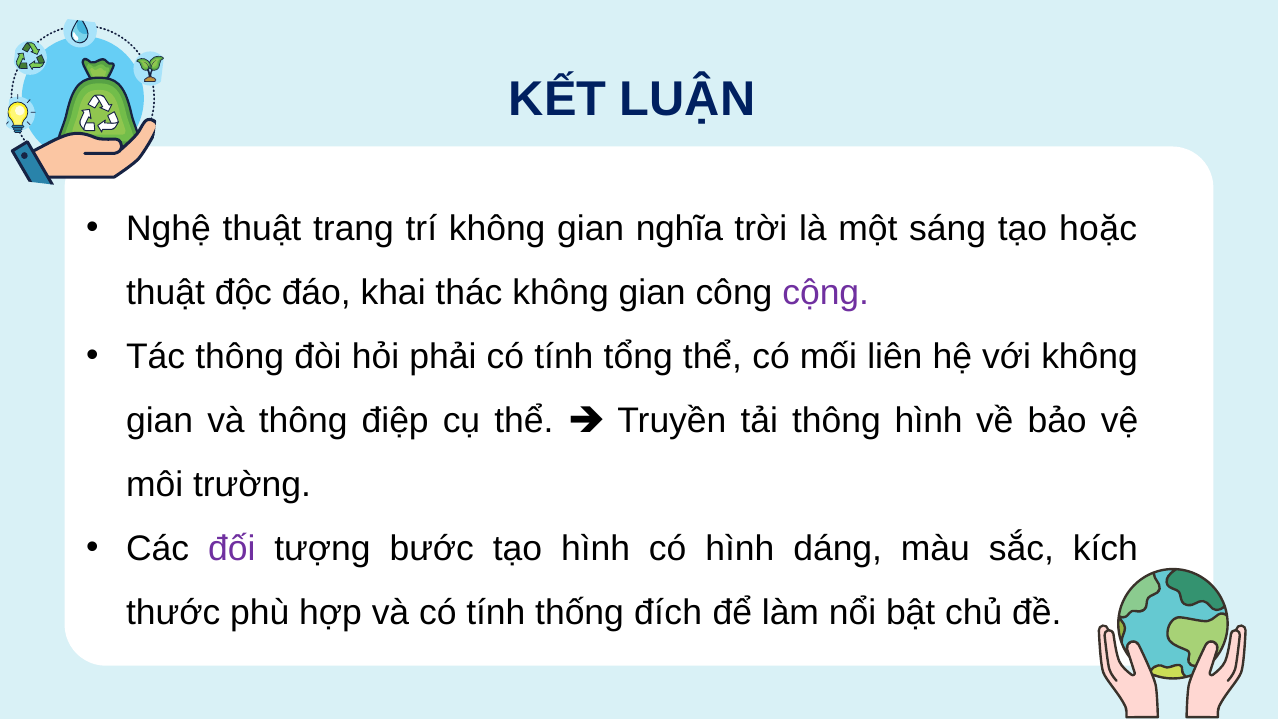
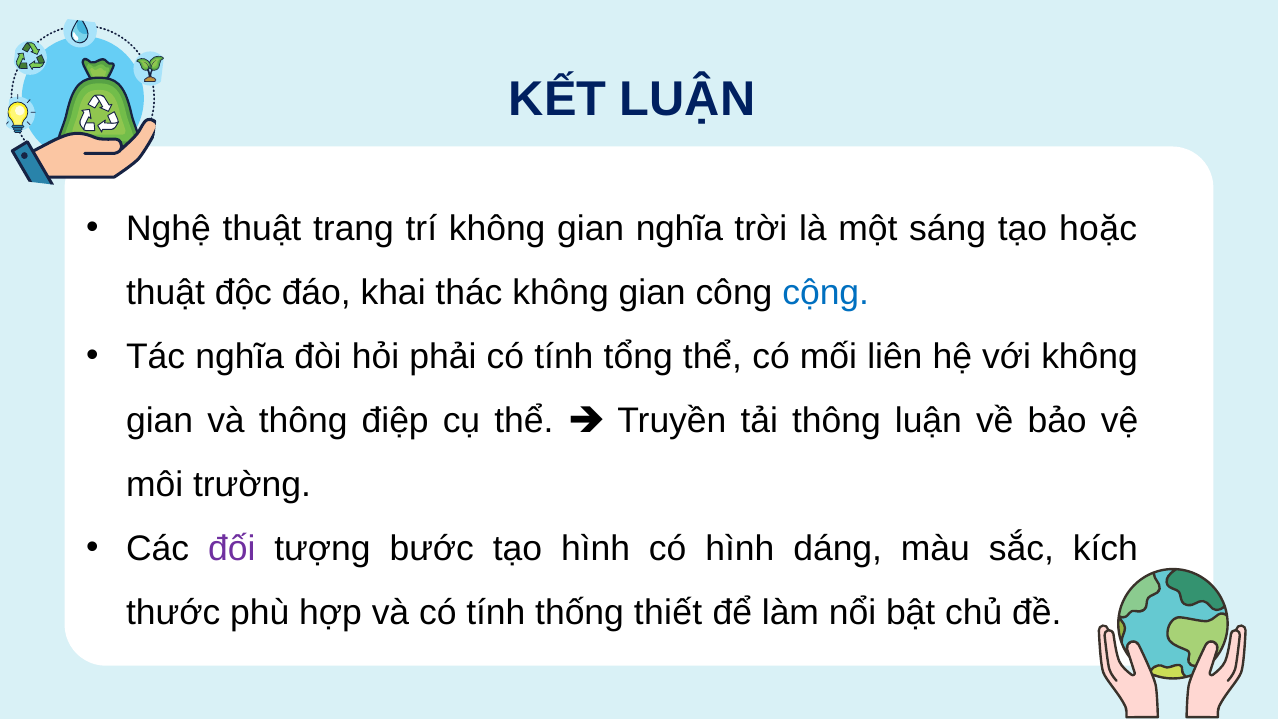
cộng colour: purple -> blue (826, 293)
Tác thông: thông -> nghĩa (240, 357)
thông hình: hình -> luận (928, 421)
đích: đích -> thiết (668, 612)
